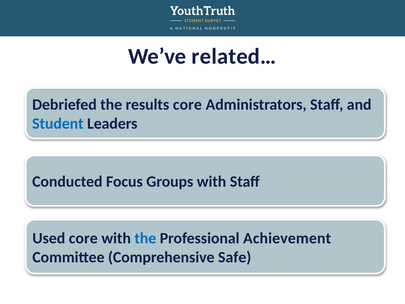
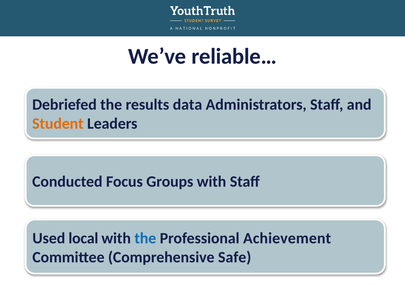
related…: related… -> reliable… (234, 56)
results core: core -> data (187, 105)
Student colour: blue -> orange (58, 124)
Used core: core -> local (83, 238)
